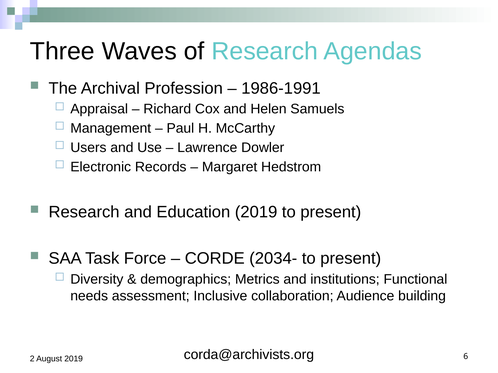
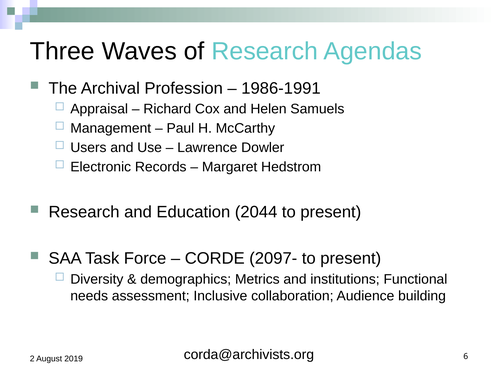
Education 2019: 2019 -> 2044 (256, 212)
2034-: 2034- -> 2097- (273, 259)
